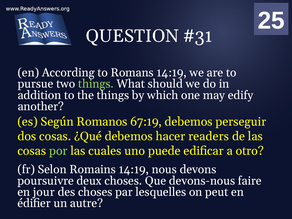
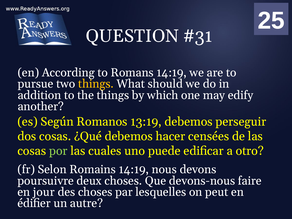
things colour: light green -> yellow (96, 84)
67:19: 67:19 -> 13:19 (146, 122)
readers: readers -> censées (209, 136)
